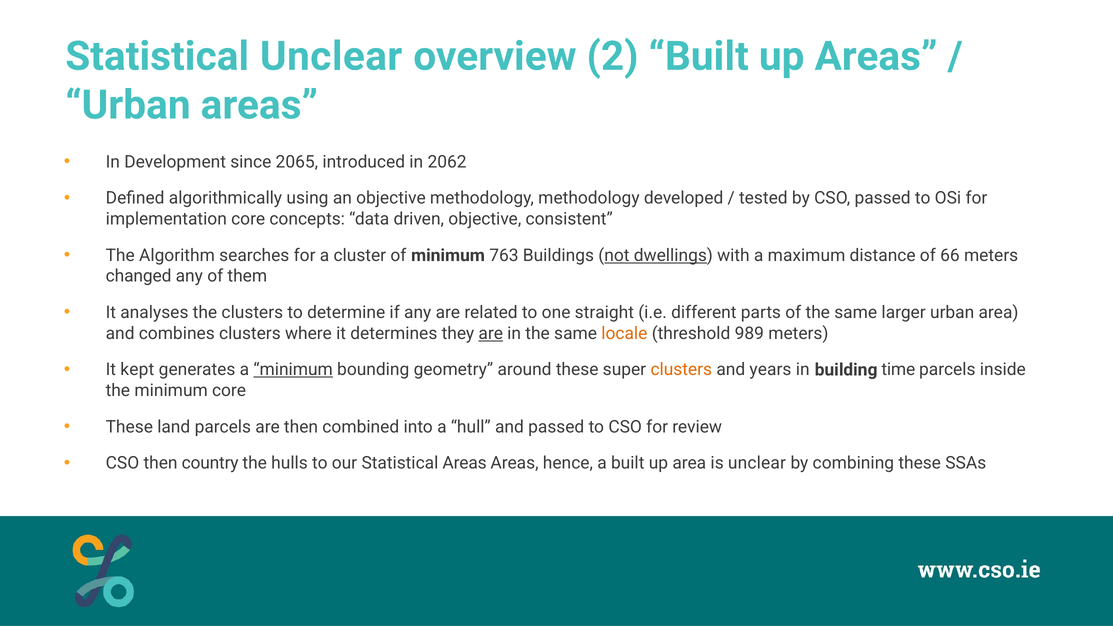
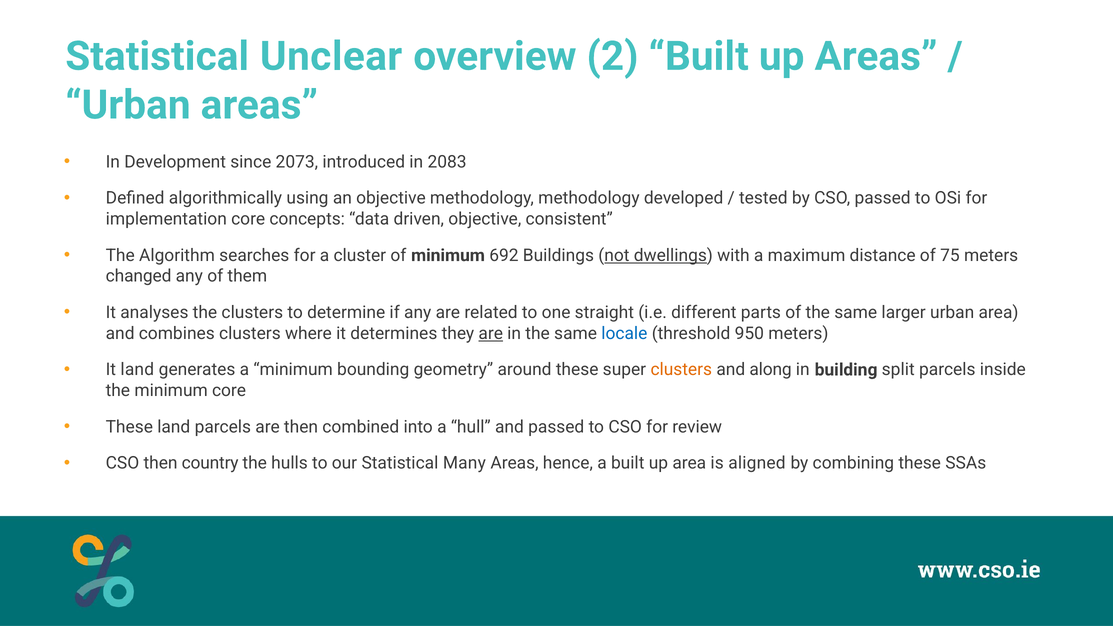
2065: 2065 -> 2073 (297, 162)
2062: 2062 -> 2083 (447, 162)
763: 763 -> 692 (504, 255)
66: 66 -> 75 (950, 255)
locale colour: orange -> blue (624, 333)
989: 989 -> 950 (749, 333)
It kept: kept -> land (137, 370)
minimum underline: present -> none (293, 370)
years: years -> along (771, 370)
time: time -> split (898, 370)
Statistical Areas: Areas -> Many (464, 463)
is unclear: unclear -> aligned (757, 463)
